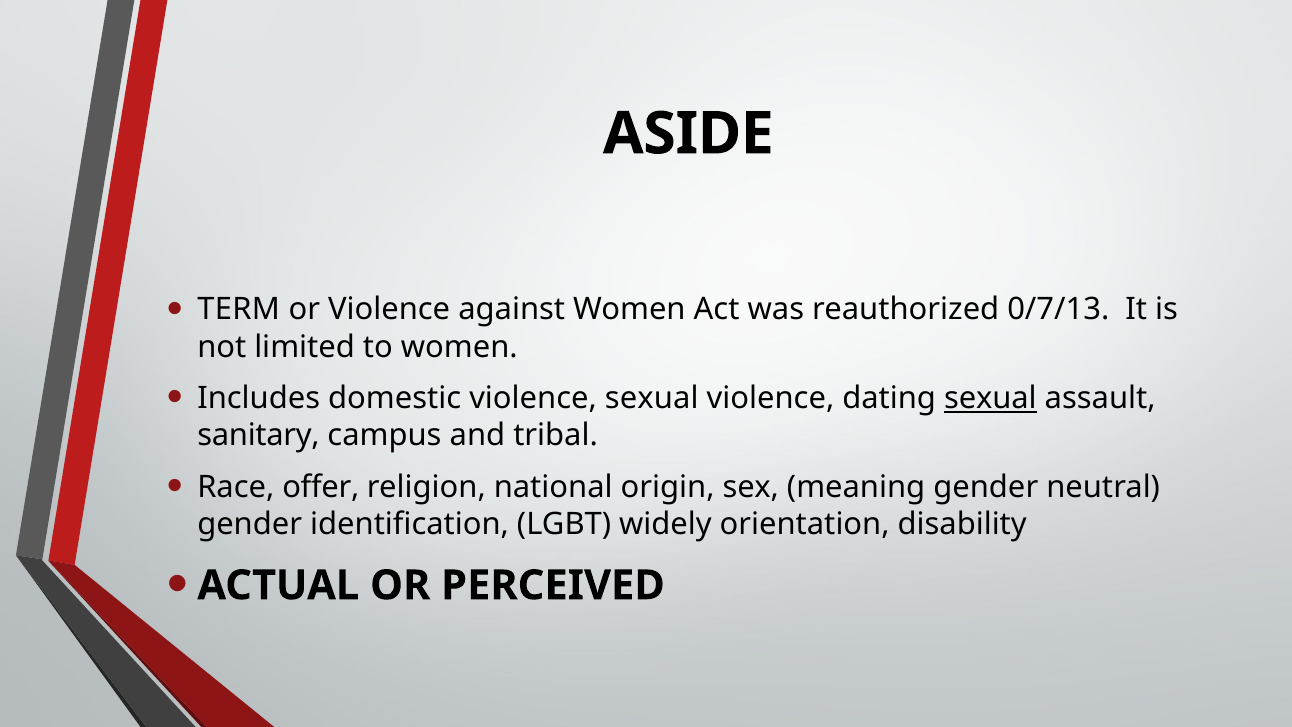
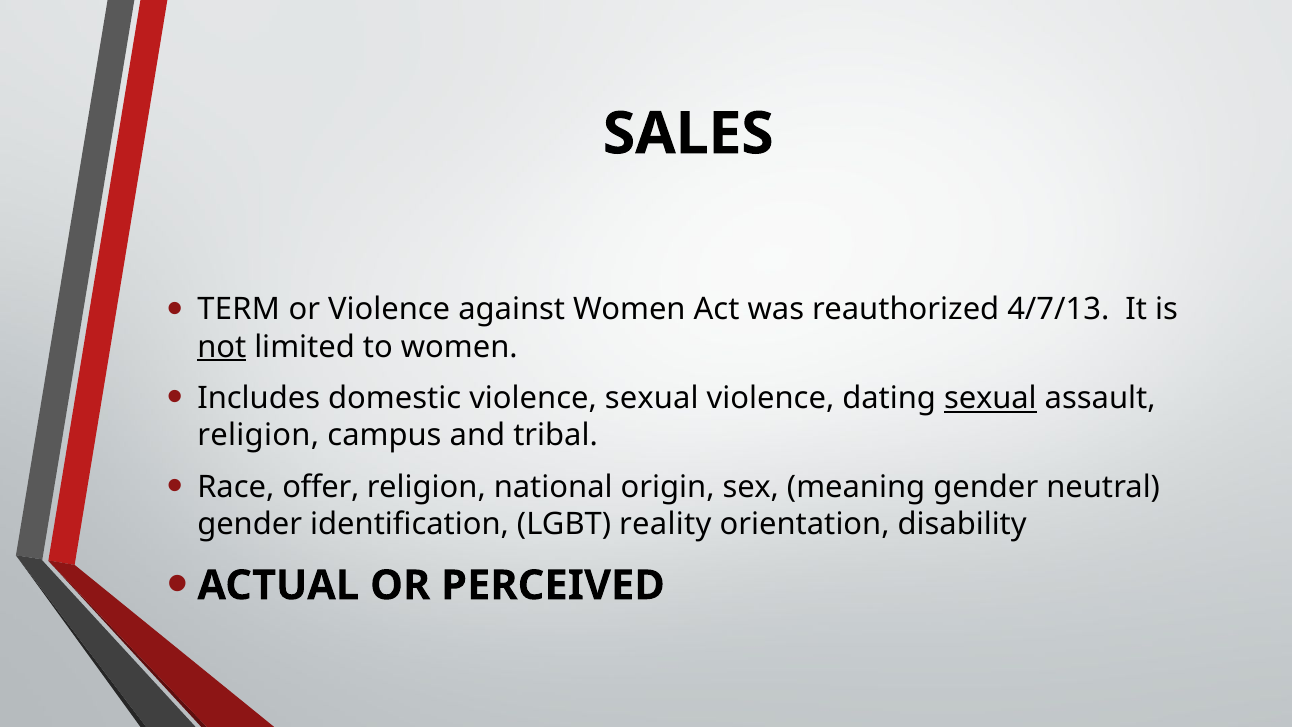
ASIDE: ASIDE -> SALES (688, 134)
0/7/13: 0/7/13 -> 4/7/13 (1058, 310)
not underline: none -> present (222, 347)
sanitary: sanitary -> religion (258, 435)
widely: widely -> reality (665, 524)
